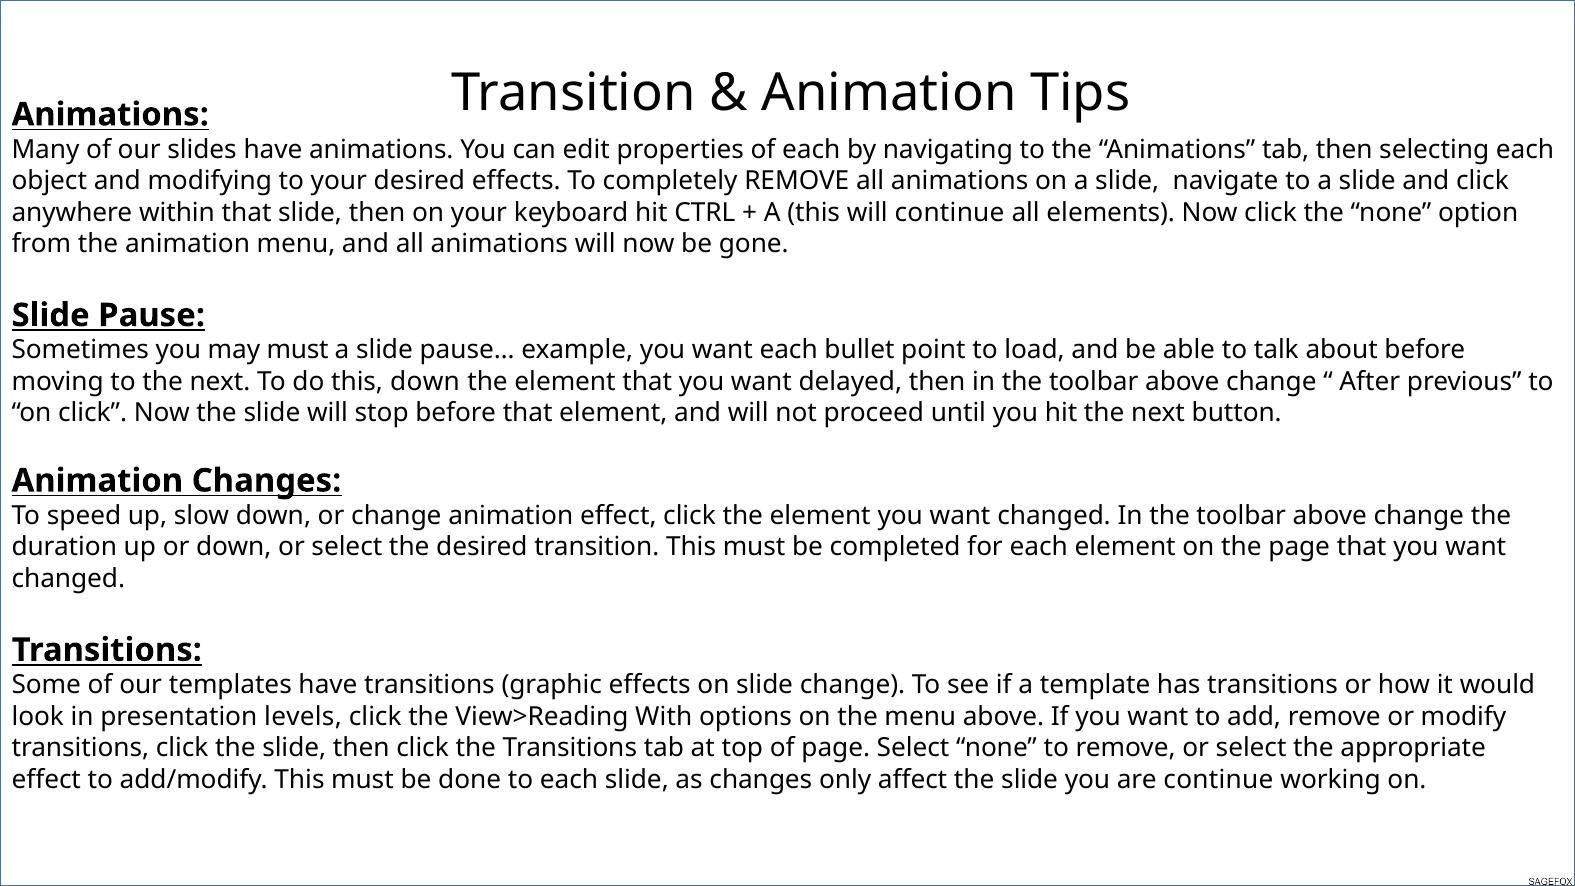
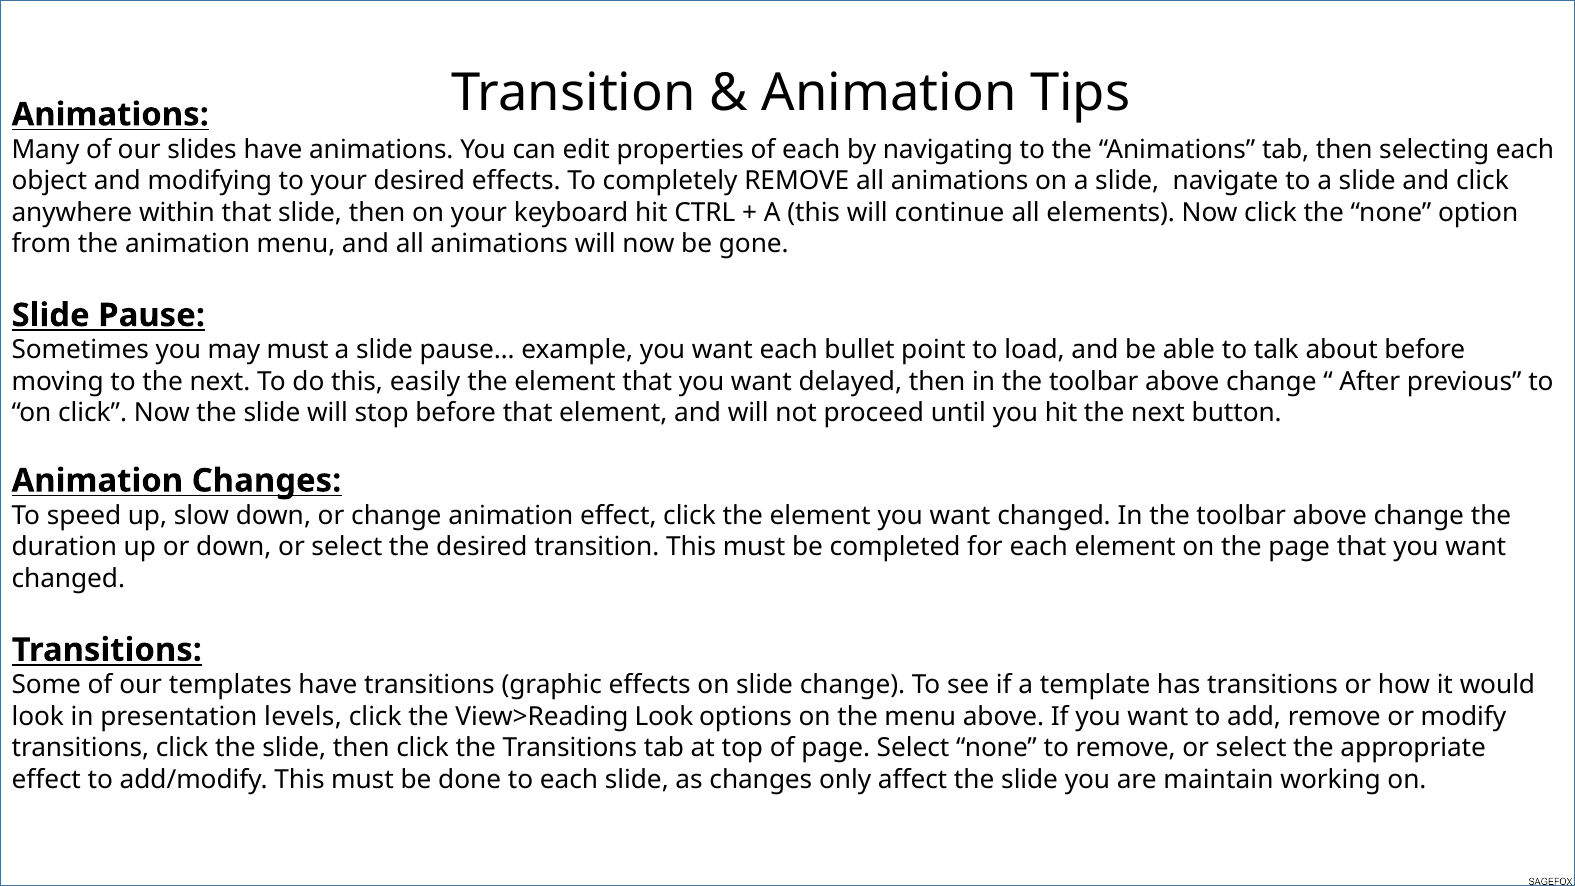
this down: down -> easily (425, 382)
View>Reading With: With -> Look (664, 716)
are continue: continue -> maintain (1218, 779)
